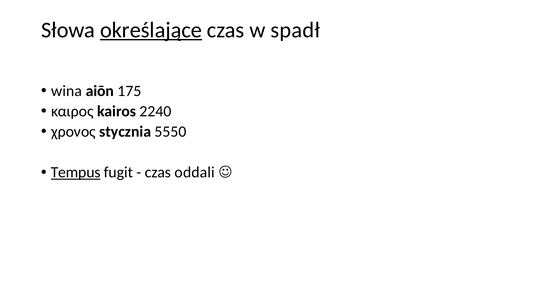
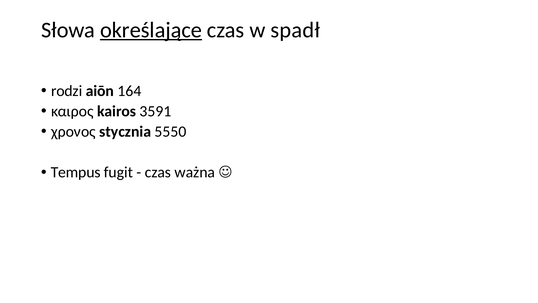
wina: wina -> rodzi (67, 91)
175: 175 -> 164 (129, 91)
2240: 2240 -> 3591 (155, 111)
Tempus underline: present -> none (76, 172)
oddali: oddali -> ważna (195, 172)
